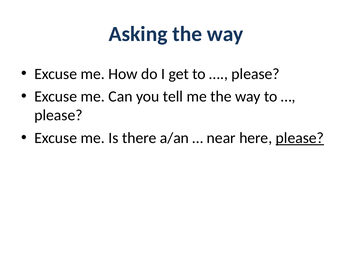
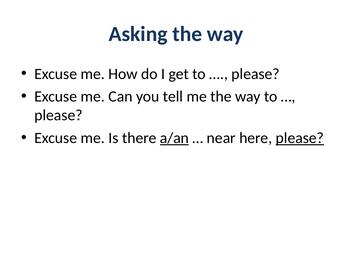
a/an underline: none -> present (174, 138)
